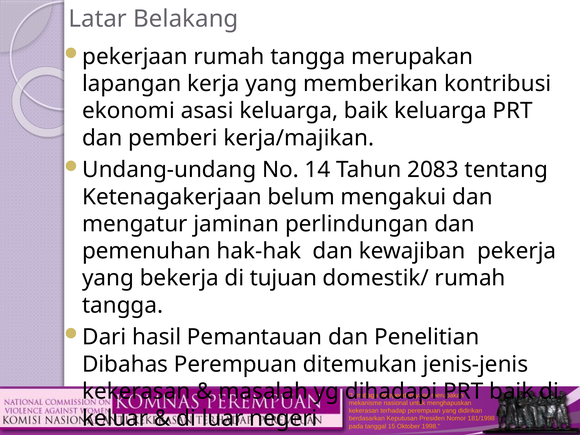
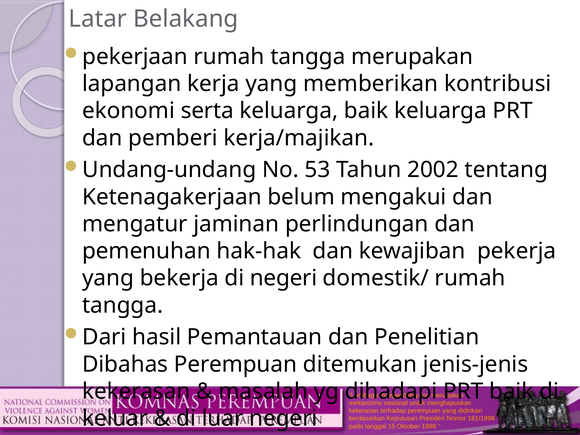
asasi: asasi -> serta (207, 111)
14: 14 -> 53 (318, 170)
2083: 2083 -> 2002 (433, 170)
di tujuan: tujuan -> negeri (284, 278)
